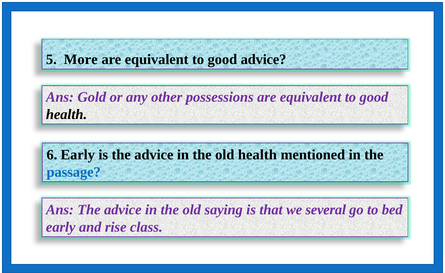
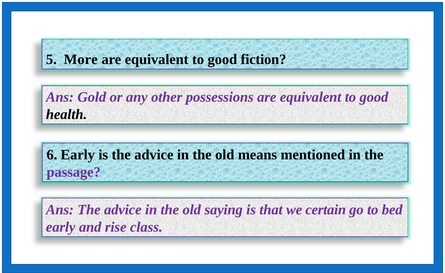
good advice: advice -> fiction (264, 59)
old health: health -> means (257, 155)
passage colour: blue -> purple (74, 172)
several: several -> certain (326, 210)
